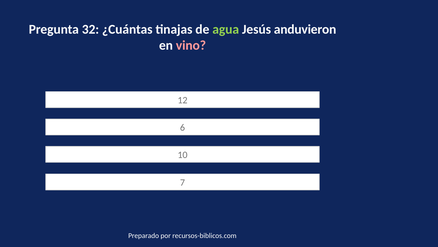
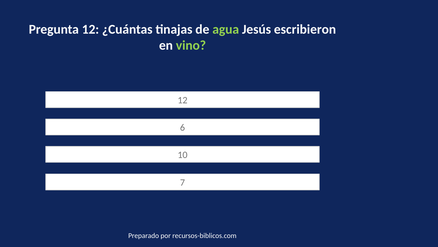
Pregunta 32: 32 -> 12 (90, 29)
anduvieron: anduvieron -> escribieron (305, 29)
vino colour: pink -> light green (191, 45)
